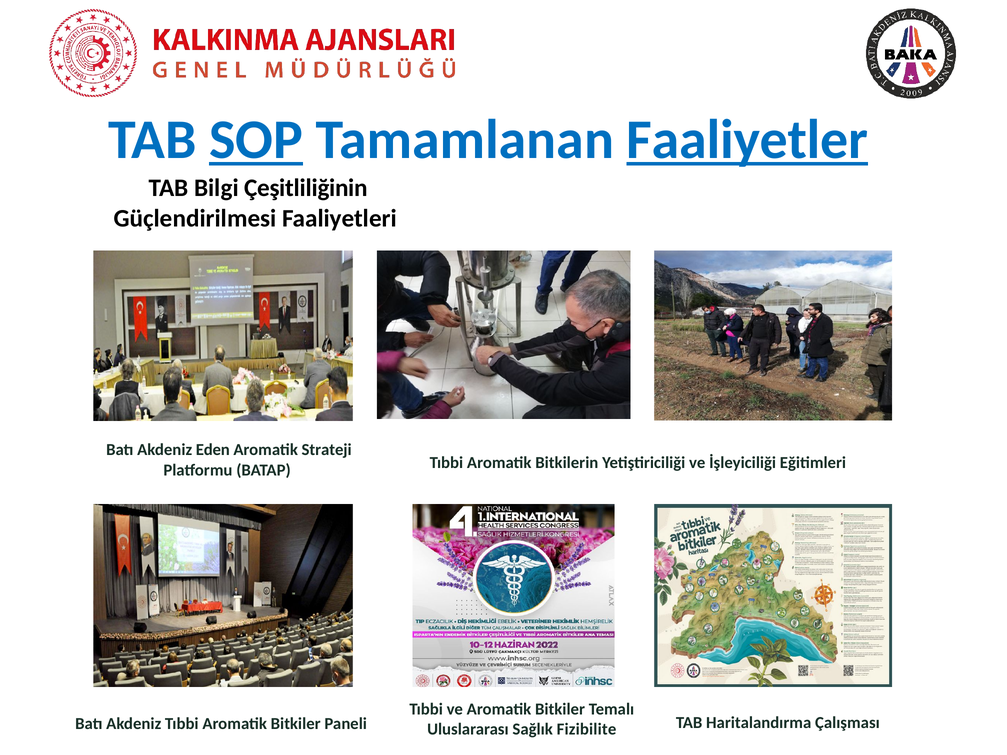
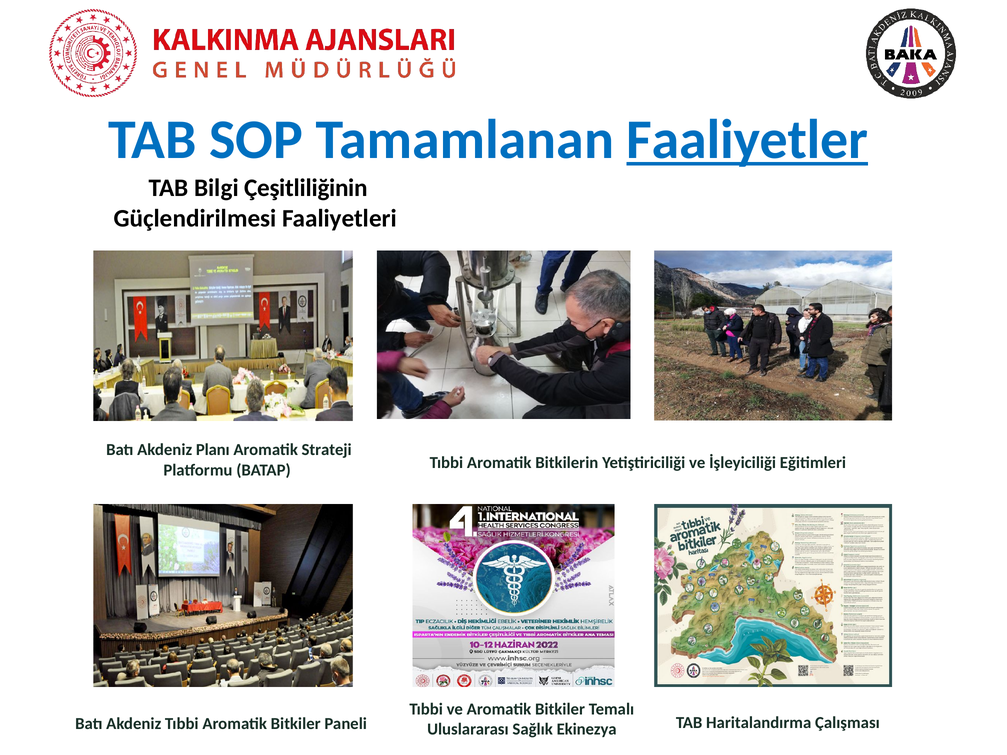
SOP underline: present -> none (256, 140)
Eden: Eden -> Planı (213, 450)
Fizibilite: Fizibilite -> Ekinezya (587, 730)
